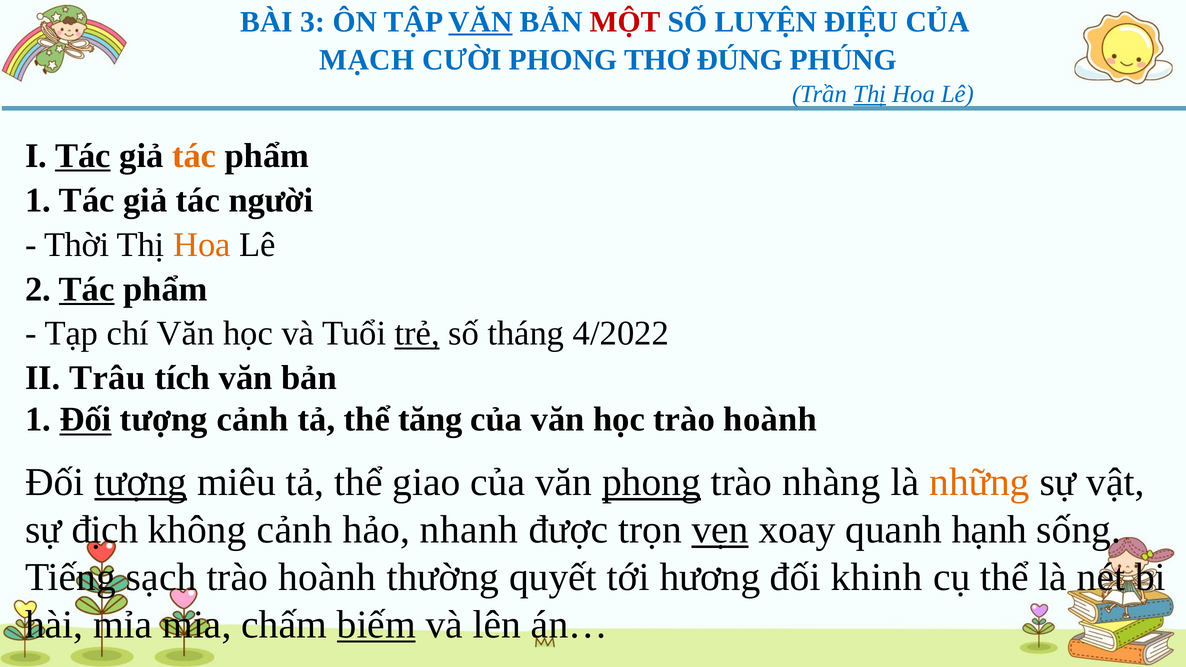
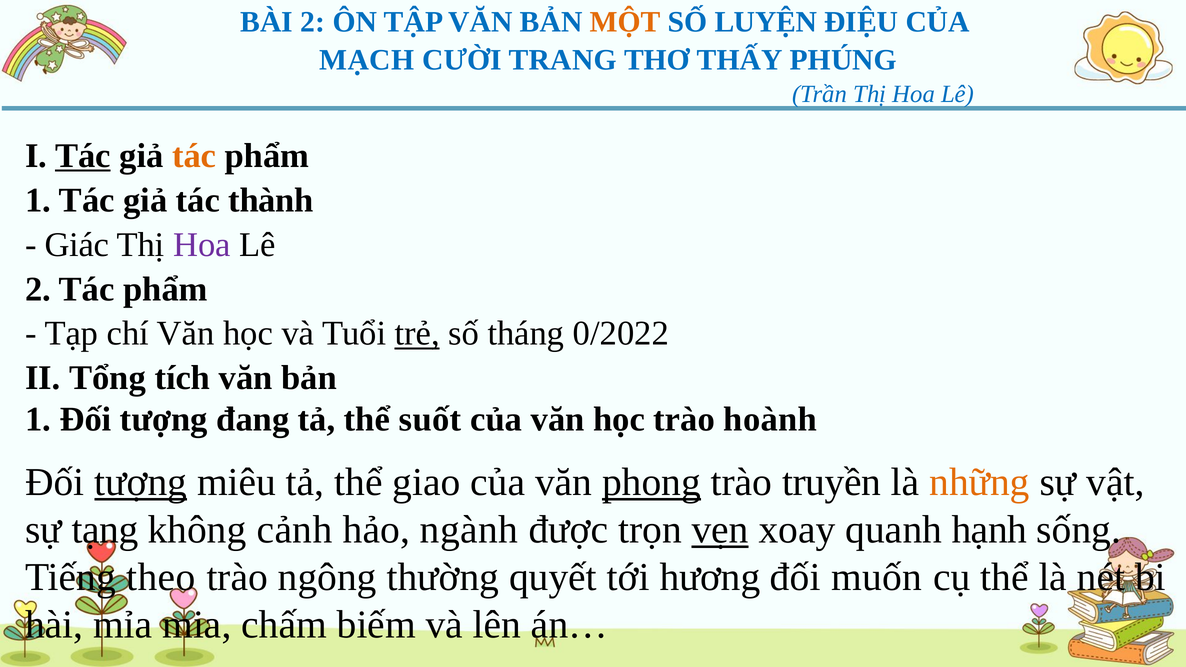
BÀI 3: 3 -> 2 (313, 22)
VĂN underline: present -> none (481, 22)
MỘT colour: red -> orange (625, 22)
CƯỜI PHONG: PHONG -> TRANG (563, 60)
ĐÚNG: ĐÚNG -> THẤY (740, 60)
Thị underline: present -> none (870, 94)
người: người -> thành (271, 200)
Thời: Thời -> Giác (77, 245)
Hoa colour: orange -> purple (202, 245)
Tác underline: present -> none (87, 289)
4/2022: 4/2022 -> 0/2022 (621, 334)
Trâu: Trâu -> Tổng (108, 378)
Đối underline: present -> none (86, 420)
tượng cảnh: cảnh -> đang (253, 420)
tăng: tăng -> suốt (430, 420)
nhàng: nhàng -> truyền (832, 482)
địch: địch -> tạng (105, 530)
nhanh: nhanh -> ngành (469, 530)
sạch: sạch -> theo (161, 577)
hoành: hoành -> ngông (327, 577)
khinh: khinh -> muốn (877, 577)
biếm underline: present -> none (376, 625)
